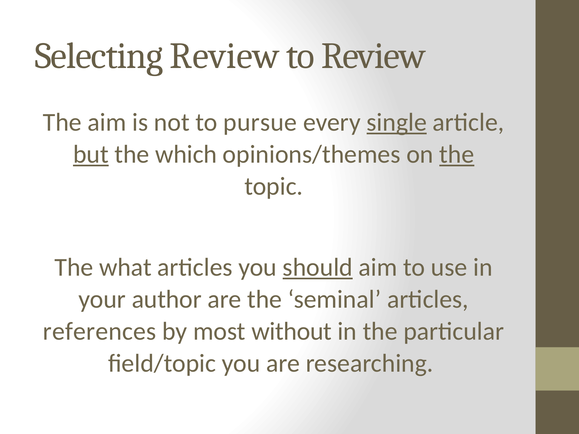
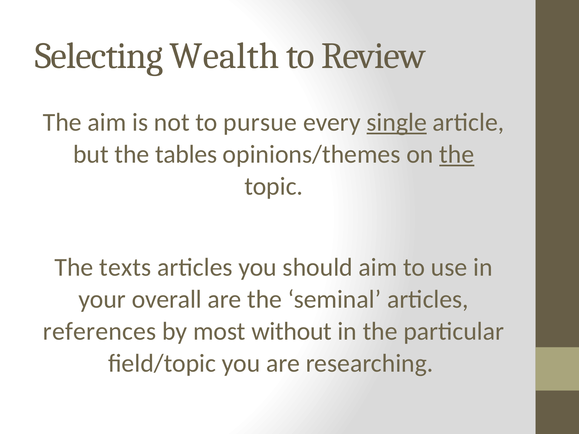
Selecting Review: Review -> Wealth (225, 56)
but underline: present -> none (91, 154)
which: which -> tables (186, 154)
what: what -> texts (125, 268)
should underline: present -> none (318, 268)
author: author -> overall (167, 300)
